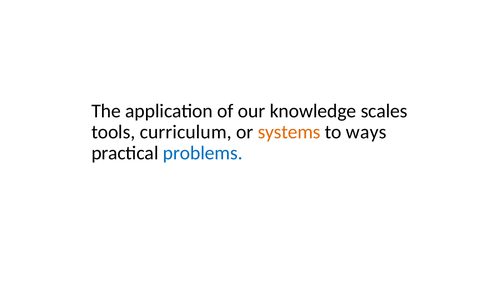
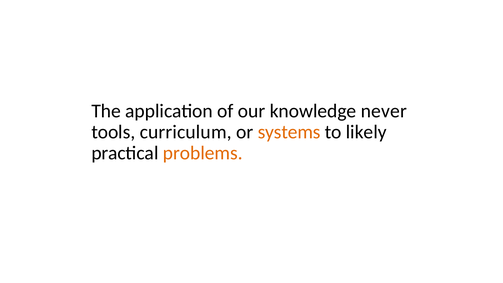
scales: scales -> never (384, 111)
ways: ways -> likely (366, 132)
problems colour: blue -> orange (203, 153)
